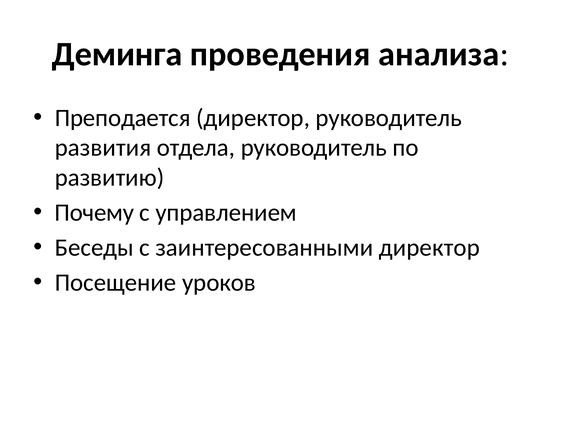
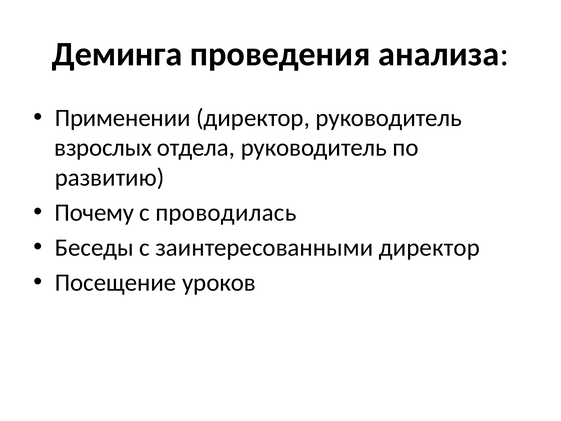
Преподается: Преподается -> Применении (123, 118)
развития: развития -> взрослых (103, 148)
управлением: управлением -> проводилась (226, 213)
